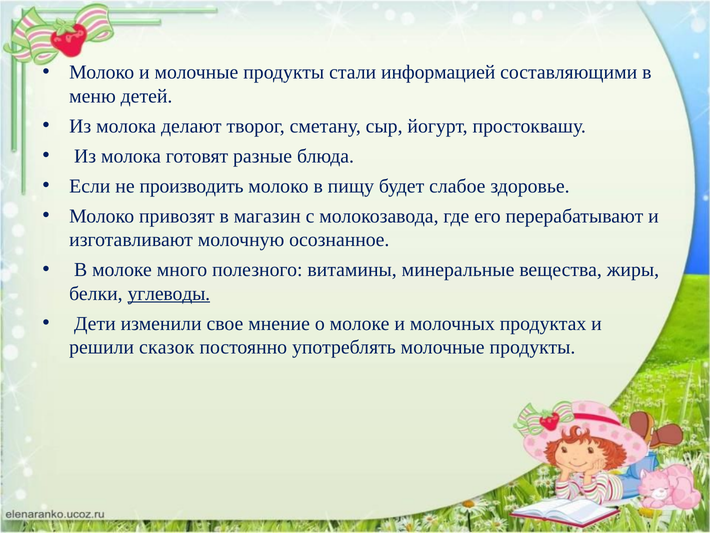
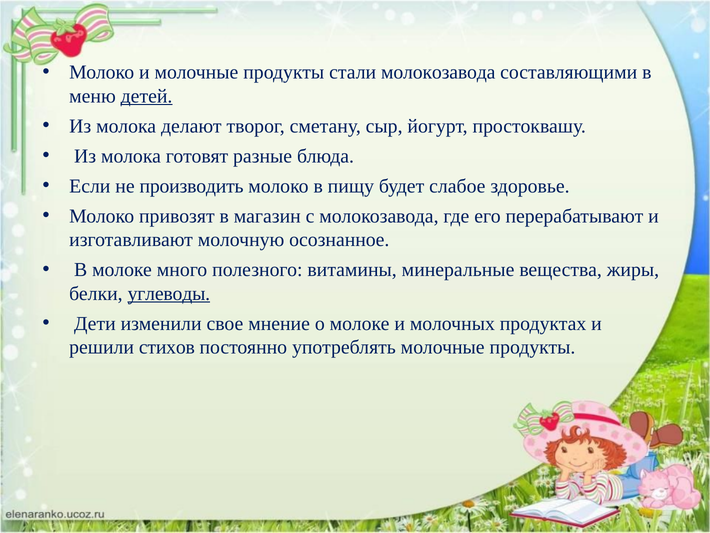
стали информацией: информацией -> молокозавода (438, 72)
детей underline: none -> present (147, 96)
сказок: сказок -> стихов (167, 347)
